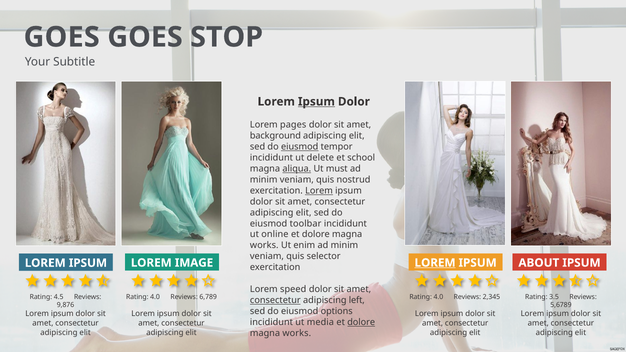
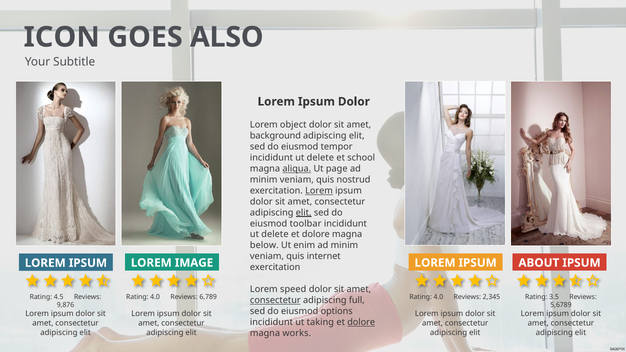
GOES: GOES -> ICON (62, 37)
STOP: STOP -> ALSO (227, 37)
Ipsum underline: present -> none (316, 102)
pages: pages -> object (293, 125)
eiusmod underline: present -> none (300, 147)
must: must -> page (337, 169)
elit underline: none -> present (304, 213)
online: online -> delete (275, 235)
works: works -> below (264, 246)
selector: selector -> internet (324, 256)
LOREM underline: present -> none (435, 263)
left: left -> full (357, 300)
media: media -> taking (320, 322)
